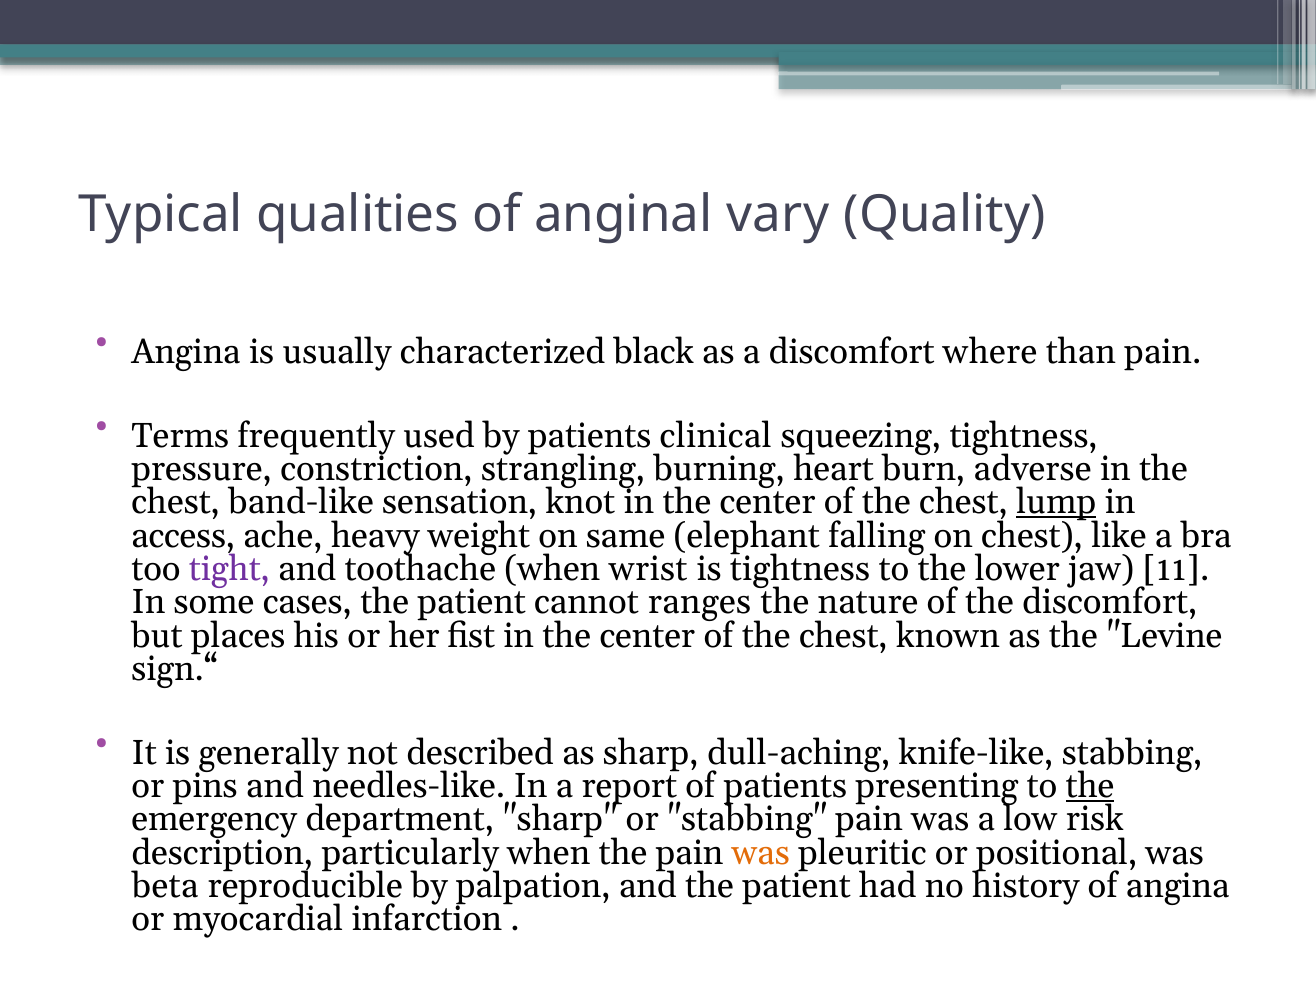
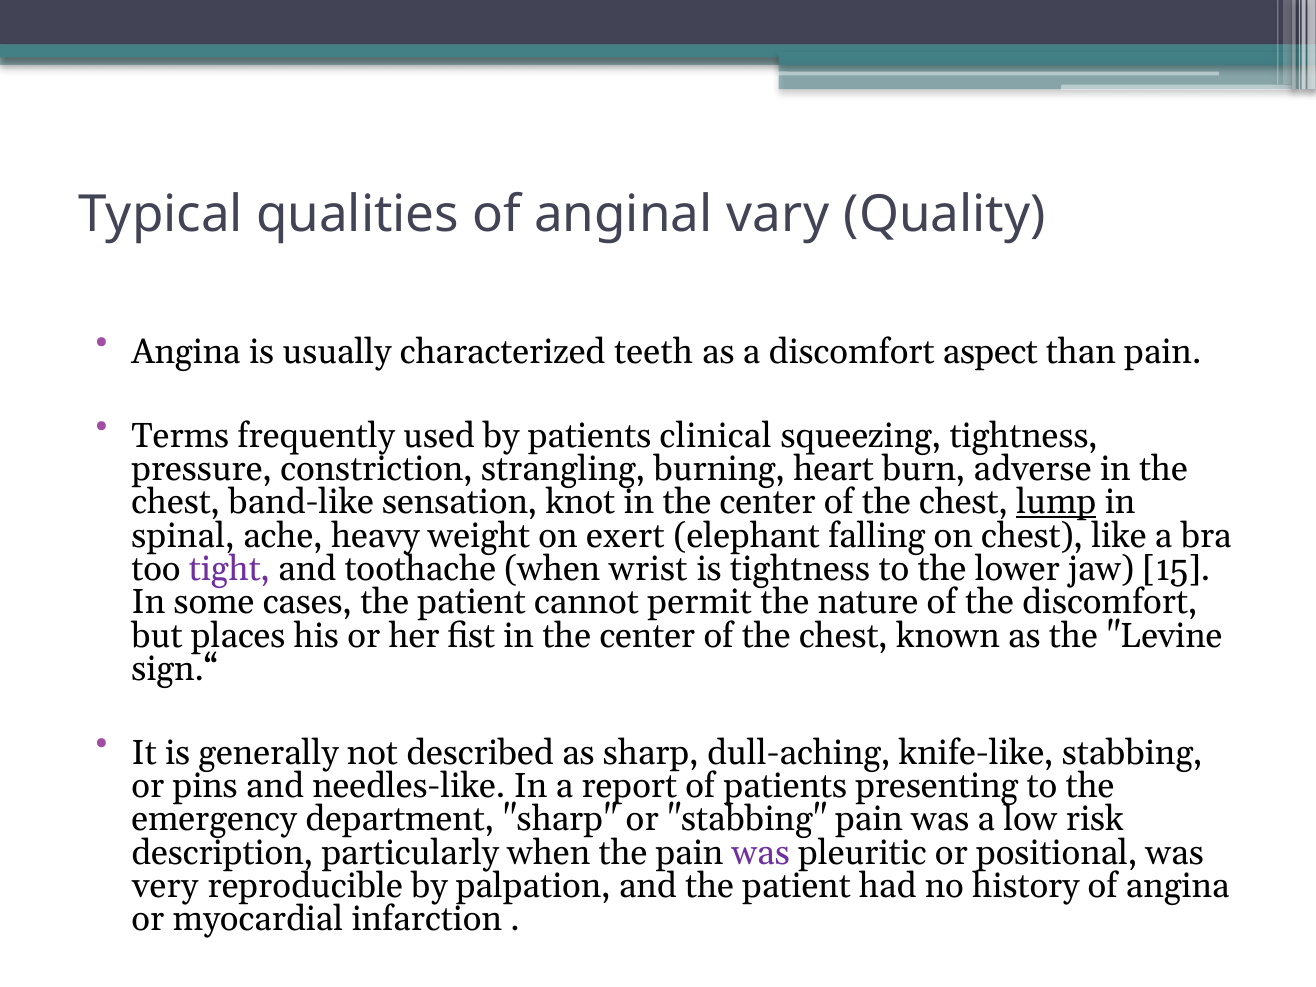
black: black -> teeth (654, 352)
where: where -> aspect (990, 352)
access: access -> spinal (183, 536)
same: same -> exert (625, 536)
11: 11 -> 15 (1176, 569)
ranges: ranges -> permit (700, 602)
the underline: present -> none (1090, 786)
was colour: orange -> purple (761, 853)
beta: beta -> very (165, 886)
